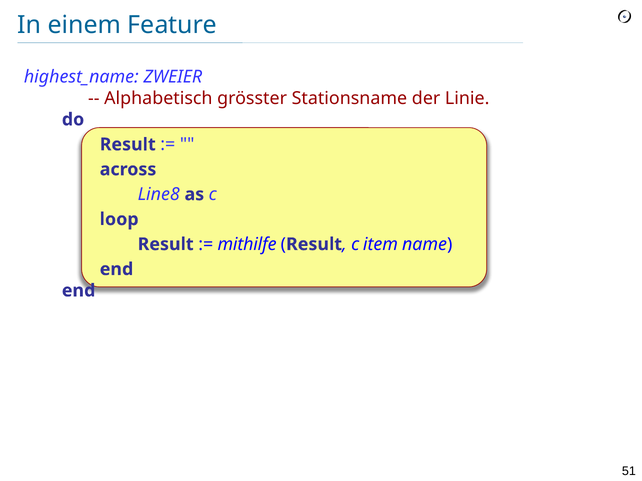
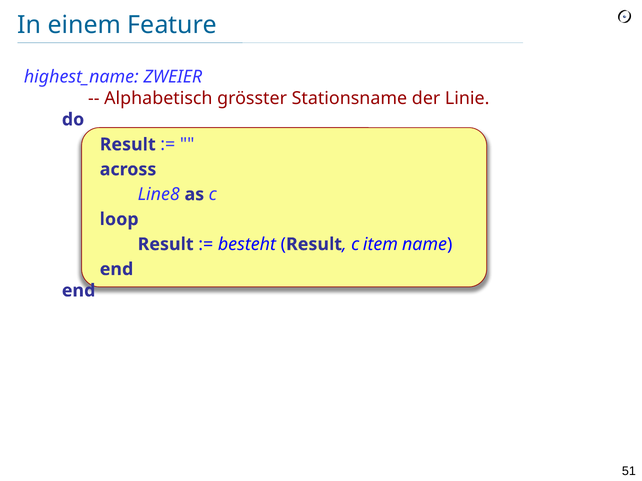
mithilfe: mithilfe -> besteht (247, 244)
